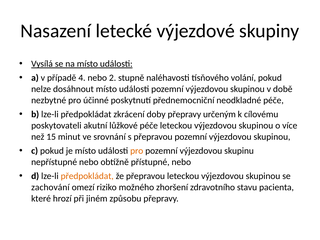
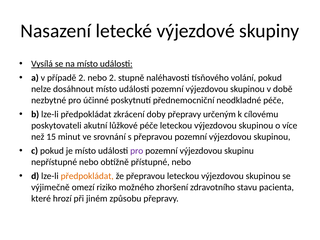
případě 4: 4 -> 2 (82, 78)
pro colour: orange -> purple (137, 151)
zachování: zachování -> výjimečně (50, 187)
